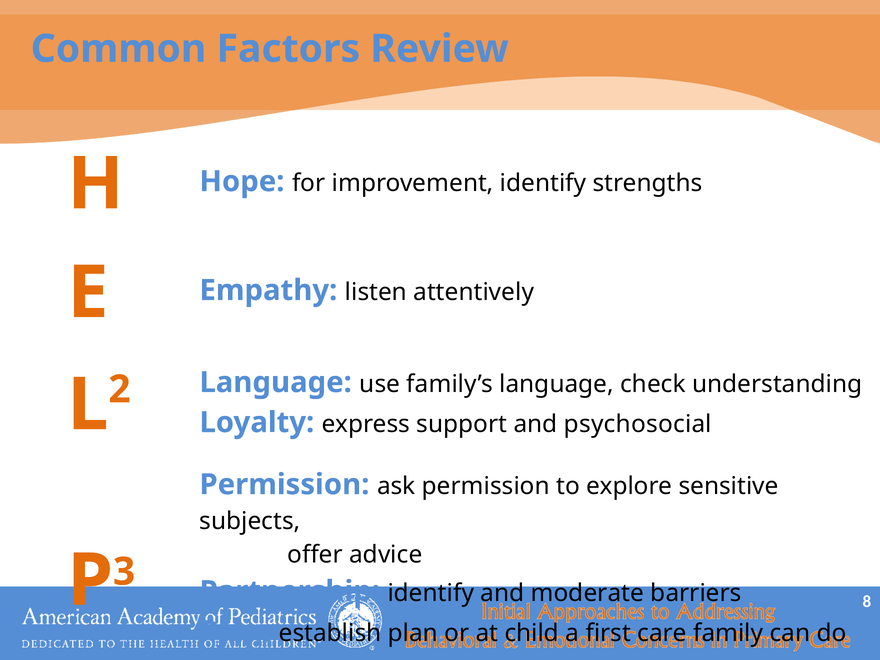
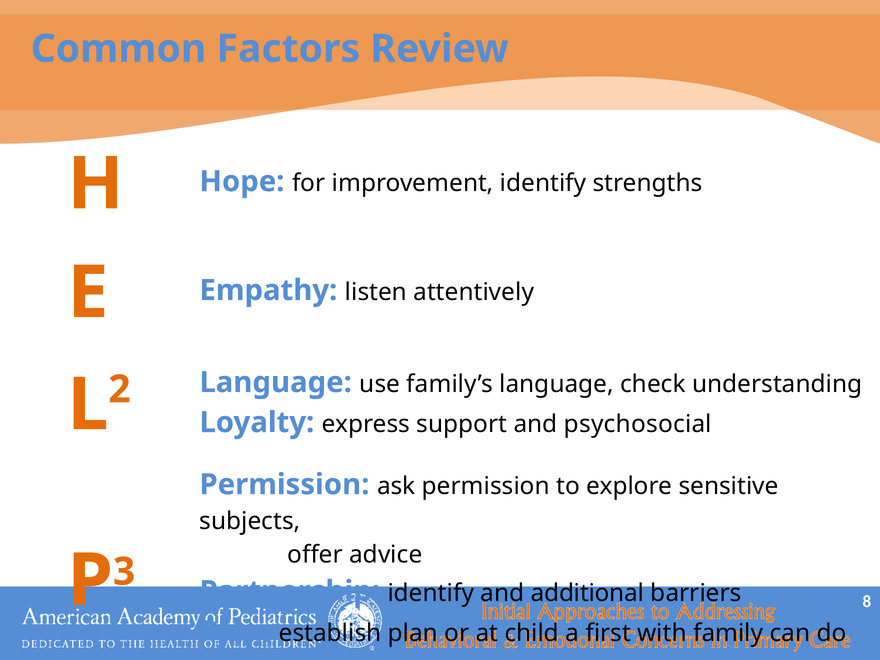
moderate: moderate -> additional (587, 593)
care: care -> with (662, 633)
